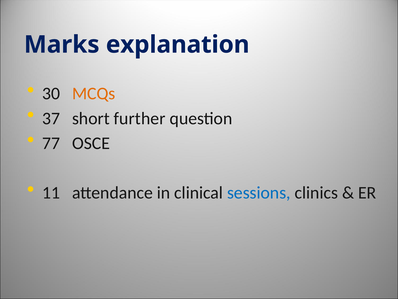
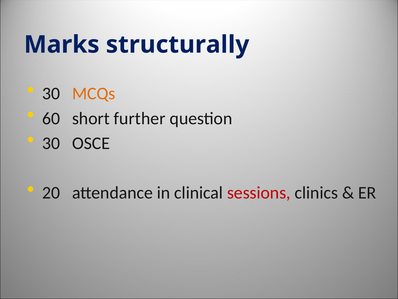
explanation: explanation -> structurally (178, 45)
37: 37 -> 60 (51, 118)
77: 77 -> 30 (51, 143)
11: 11 -> 20 (51, 193)
sessions colour: blue -> red (259, 193)
